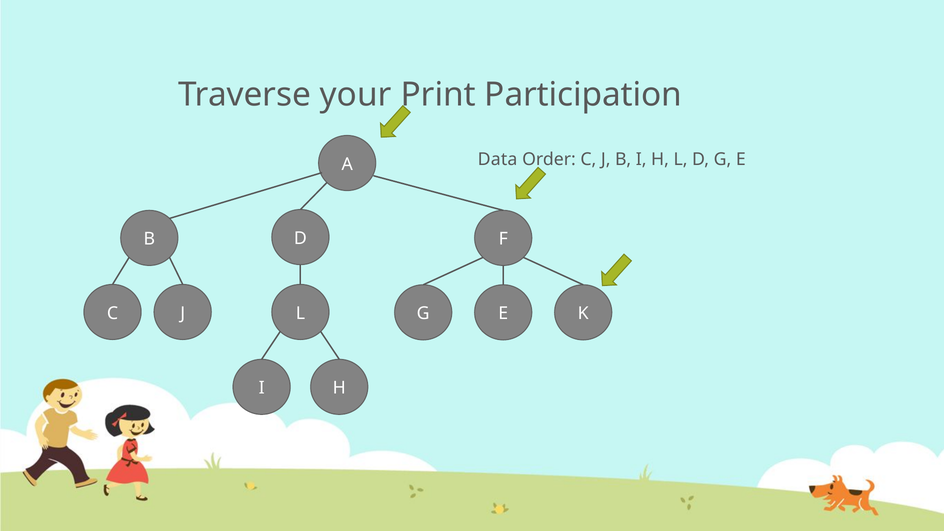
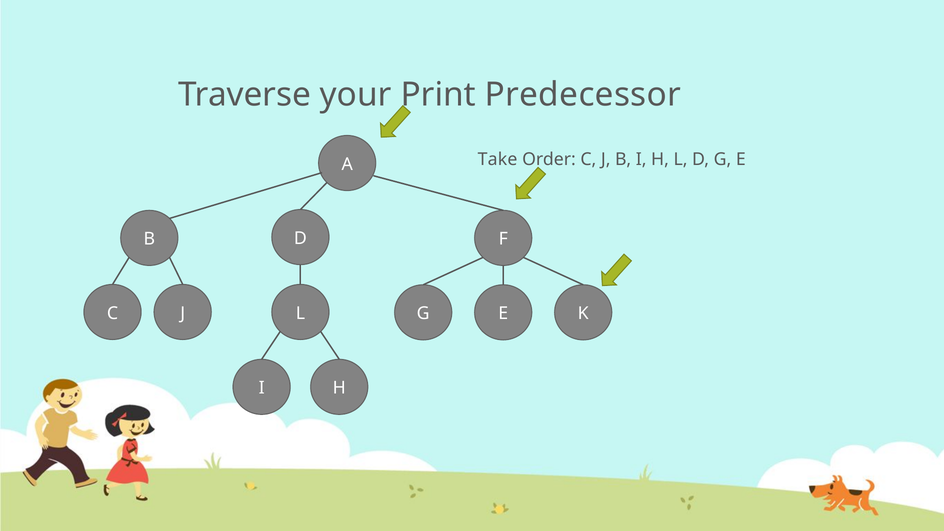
Participation: Participation -> Predecessor (583, 95)
Data: Data -> Take (498, 159)
